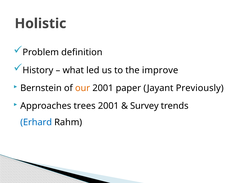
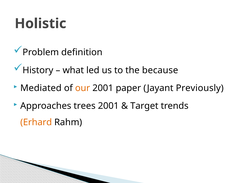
improve: improve -> because (160, 70)
Bernstein: Bernstein -> Mediated (41, 88)
Survey: Survey -> Target (144, 106)
Erhard colour: blue -> orange (36, 122)
